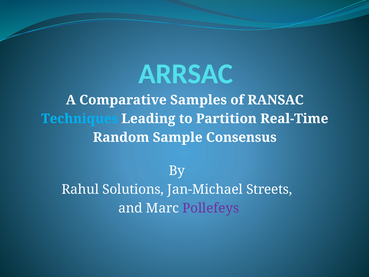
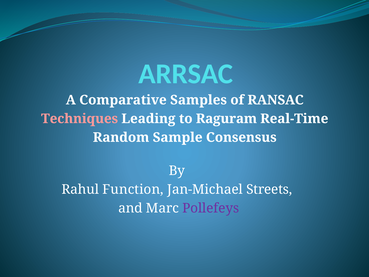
Techniques colour: light blue -> pink (80, 119)
Partition: Partition -> Raguram (226, 119)
Solutions: Solutions -> Function (133, 189)
